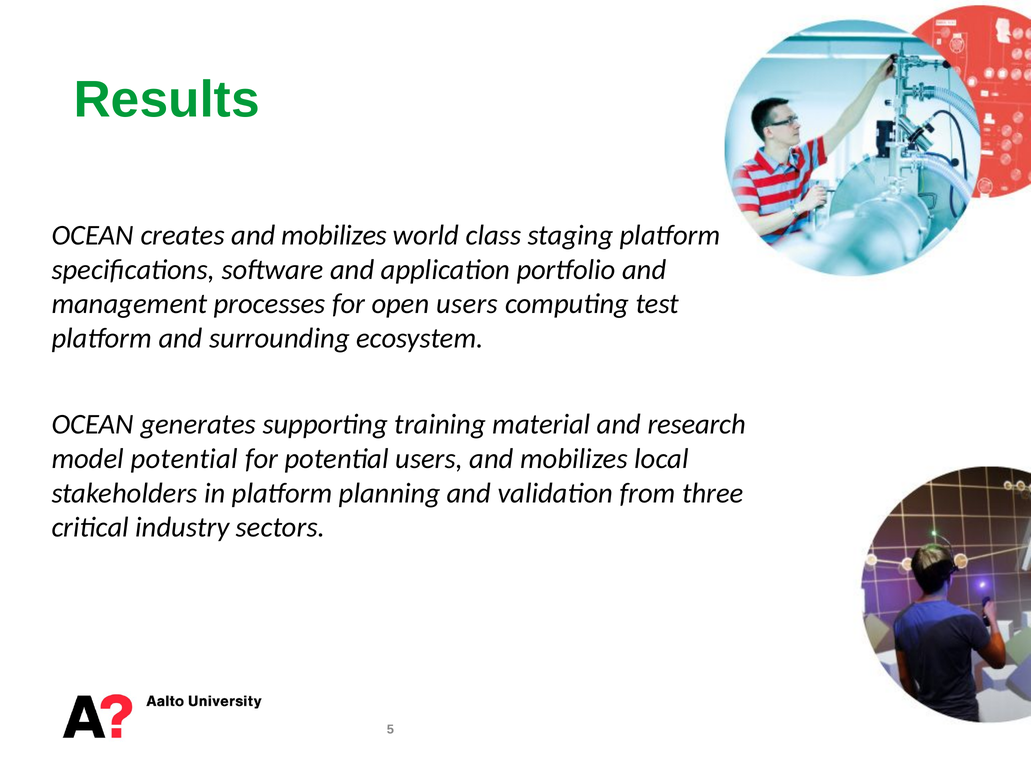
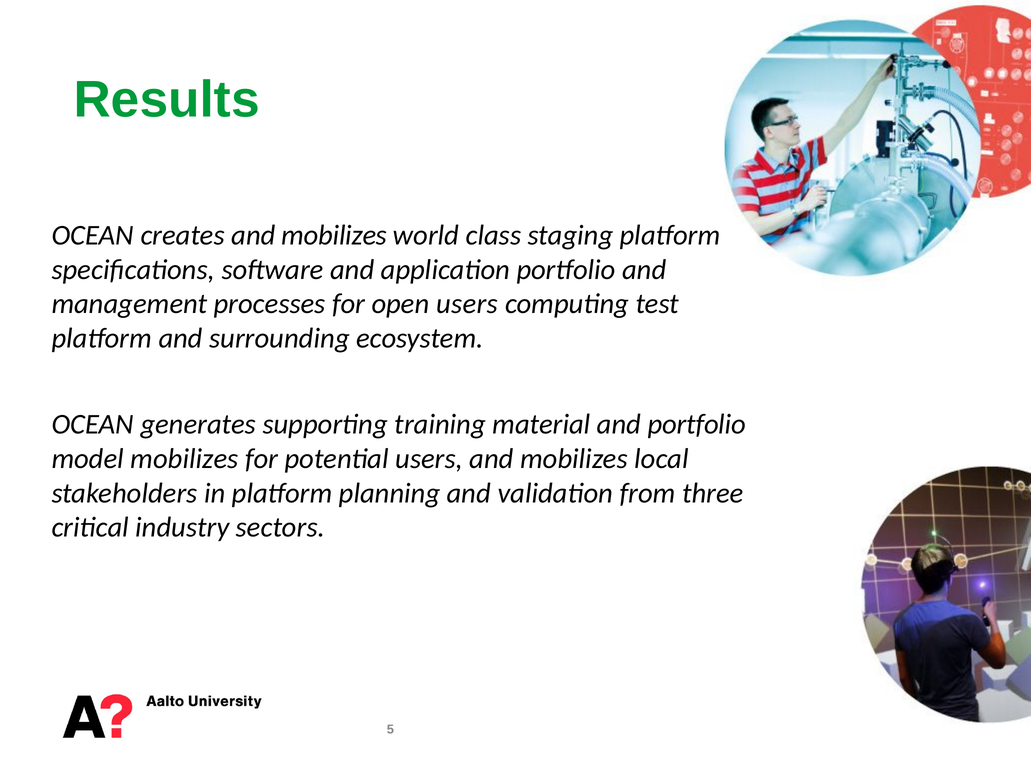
and research: research -> portfolio (697, 424)
model potential: potential -> mobilizes (184, 459)
